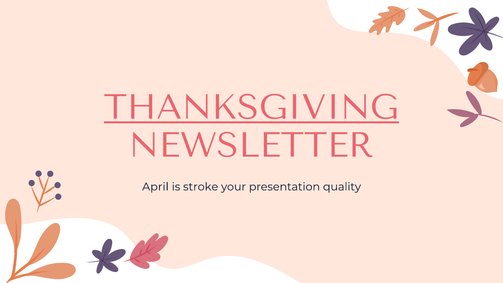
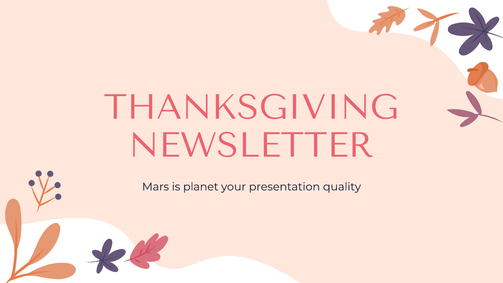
THANKSGIVING underline: present -> none (251, 107)
April: April -> Mars (155, 187)
stroke: stroke -> planet (201, 187)
